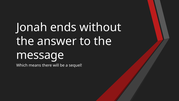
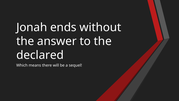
message: message -> declared (40, 55)
